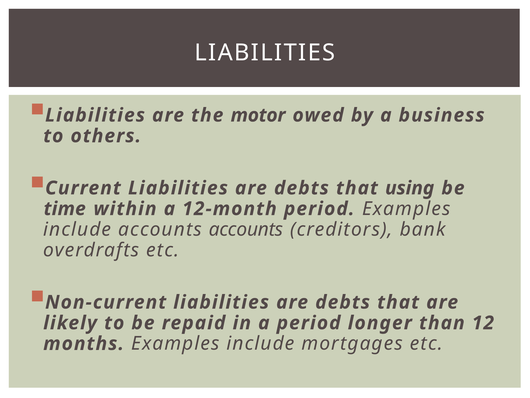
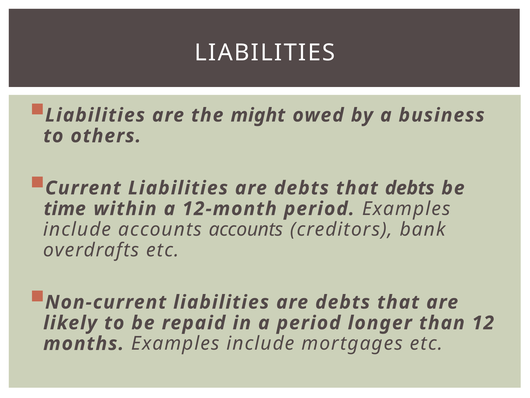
motor: motor -> might (258, 115)
that using: using -> debts (410, 188)
